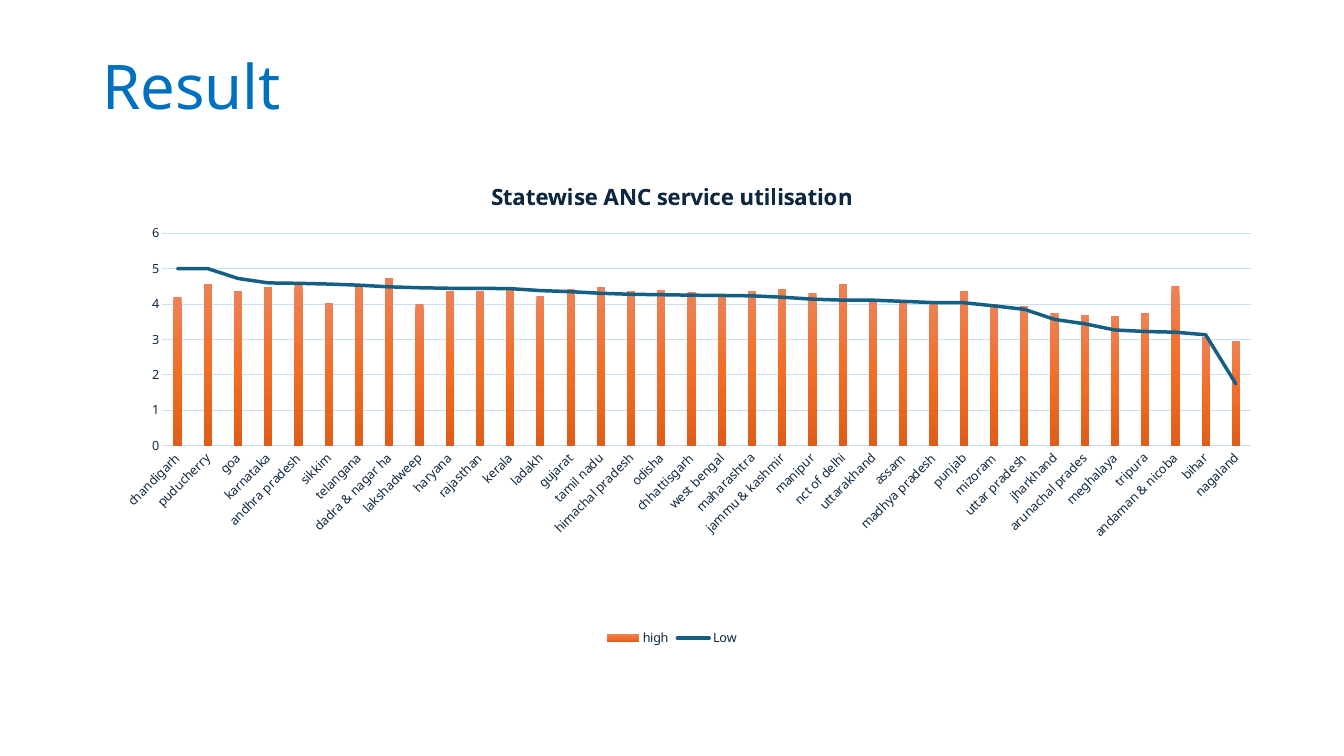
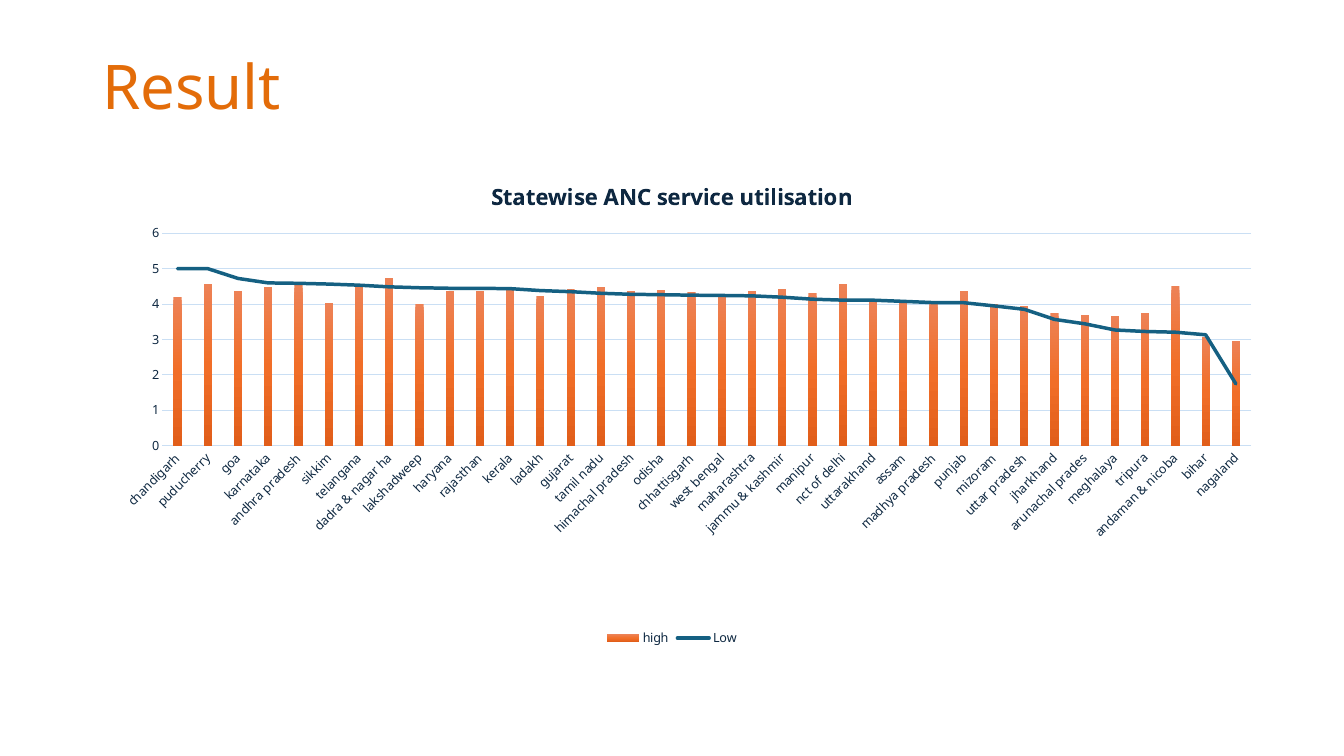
Result colour: blue -> orange (192, 89)
